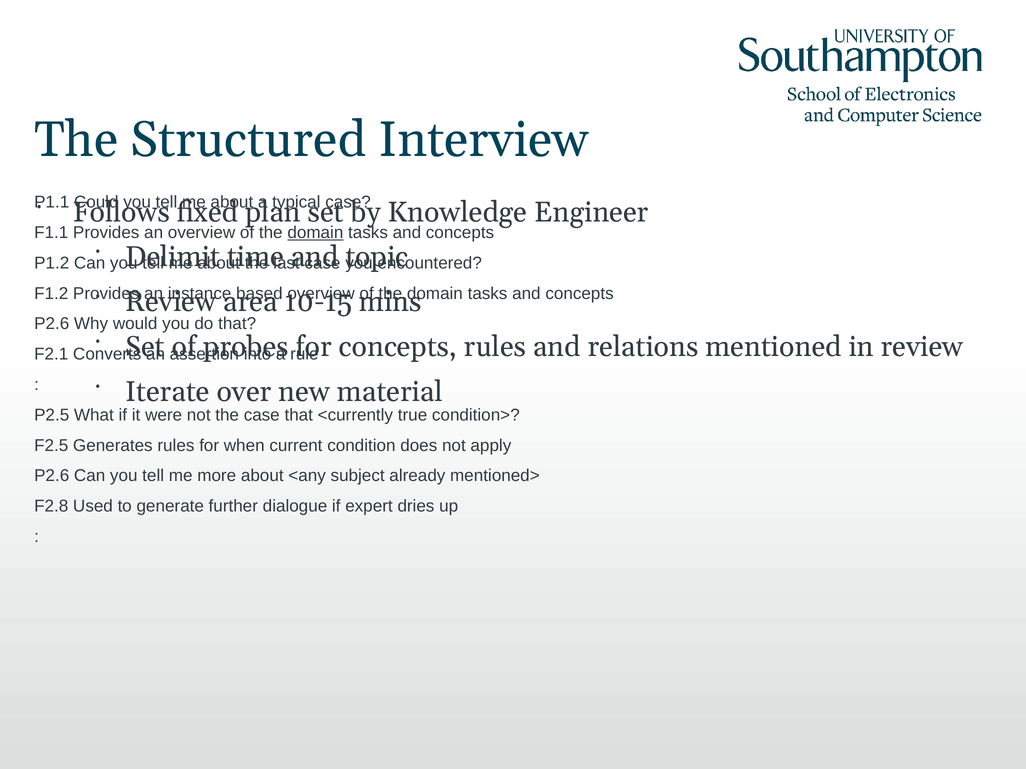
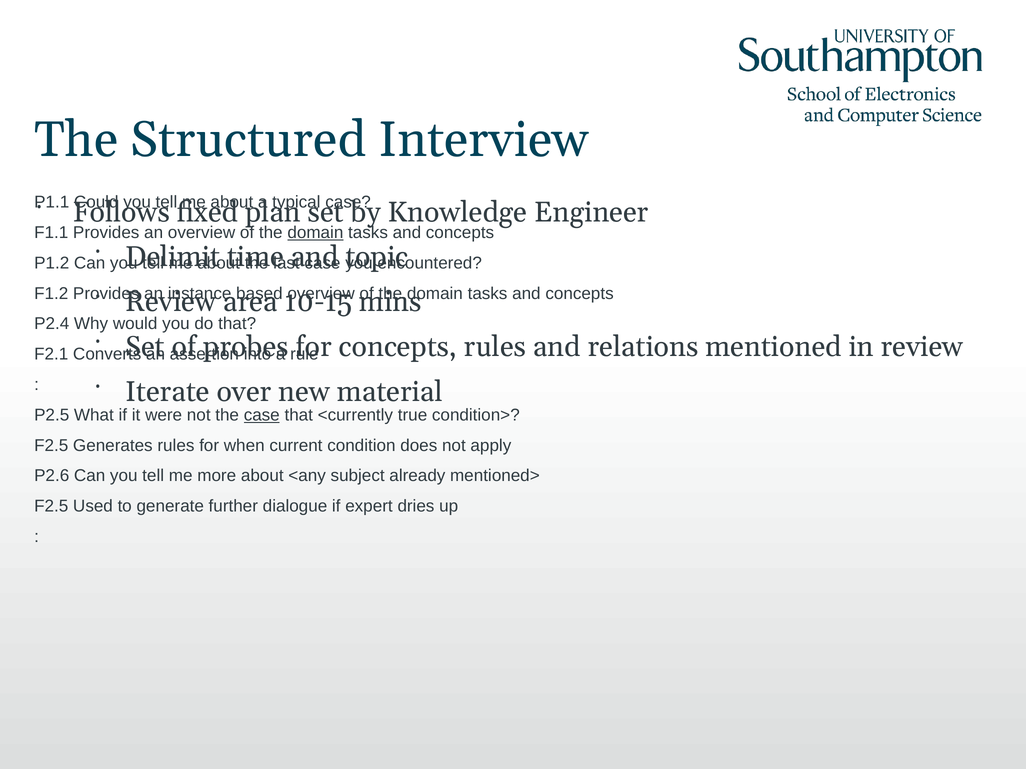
P2.6: P2.6 -> P2.4 (52, 324)
case underline: none -> present (262, 415)
F2.8: F2.8 -> F2.5 (51, 507)
